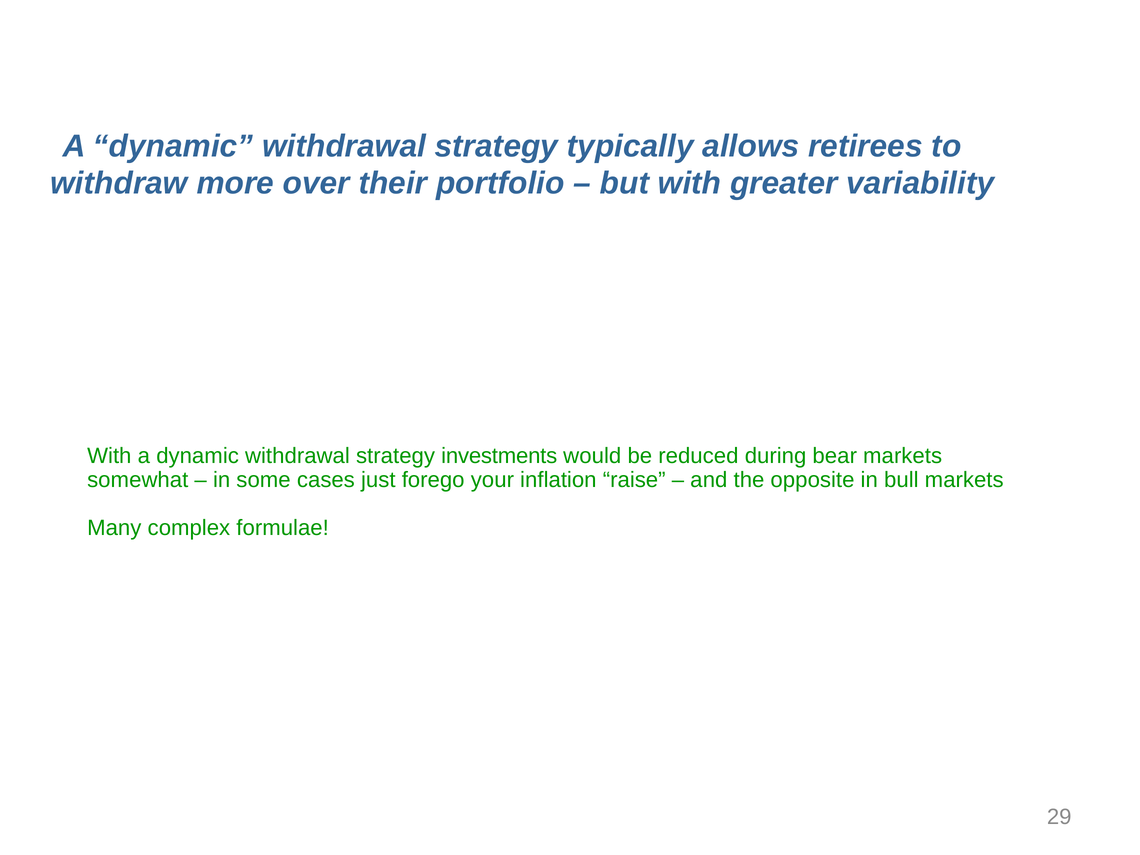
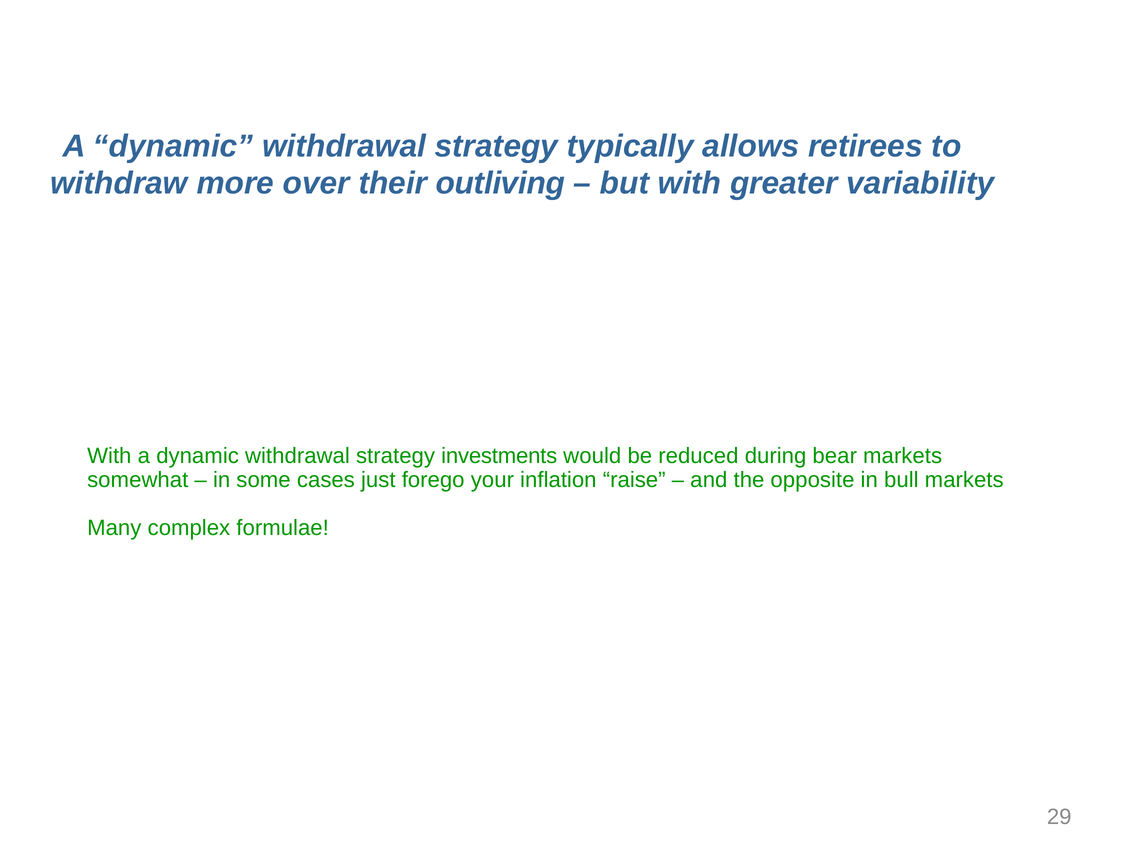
portfolio: portfolio -> outliving (500, 183)
